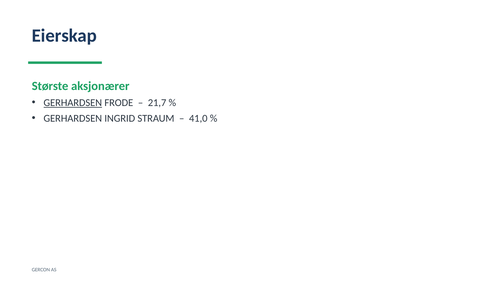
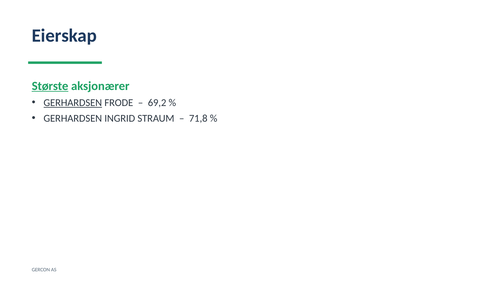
Største underline: none -> present (50, 86)
21,7: 21,7 -> 69,2 (157, 103)
41,0: 41,0 -> 71,8 (198, 118)
